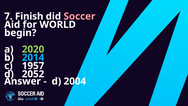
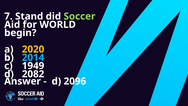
Finish: Finish -> Stand (29, 16)
Soccer colour: pink -> light green (79, 16)
2020 colour: light green -> yellow (33, 49)
1957: 1957 -> 1949 (33, 66)
2052: 2052 -> 2082 (33, 74)
2004: 2004 -> 2096 (75, 81)
